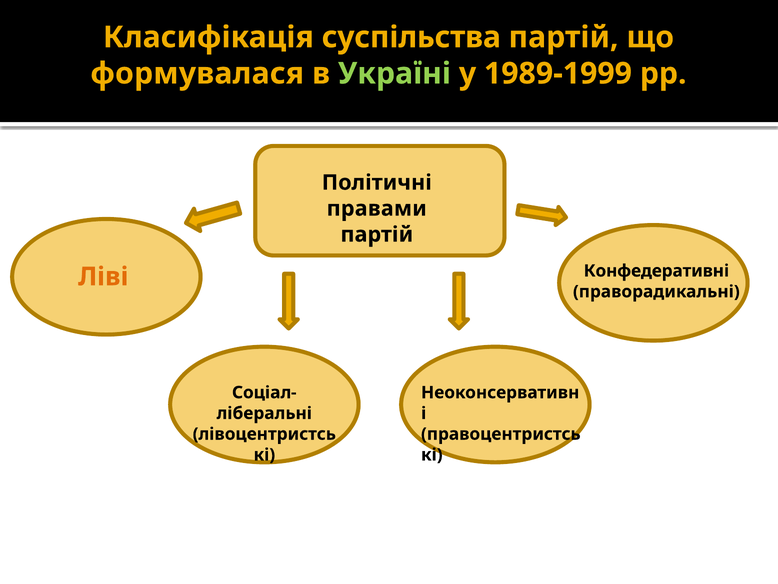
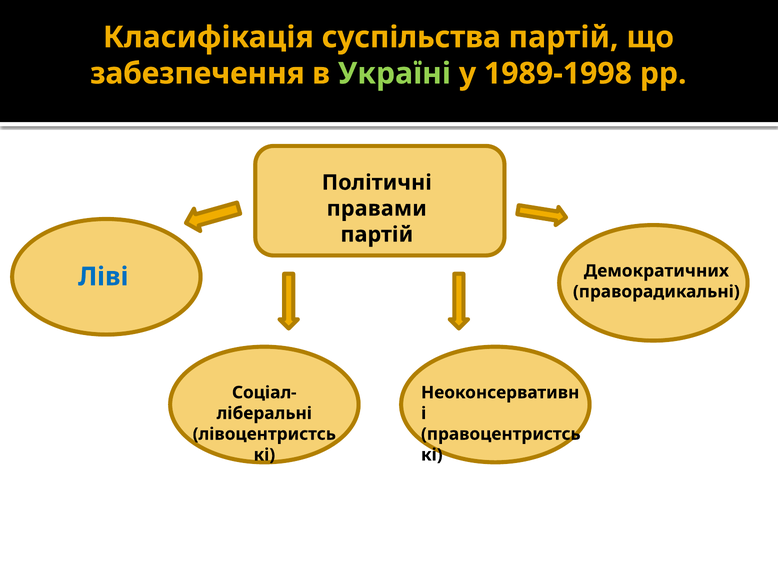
формувалася: формувалася -> забезпечення (197, 73)
1989-1999: 1989-1999 -> 1989-1998 (558, 73)
Конфедеративні: Конфедеративні -> Демократичних (656, 271)
Ліві colour: orange -> blue (103, 276)
